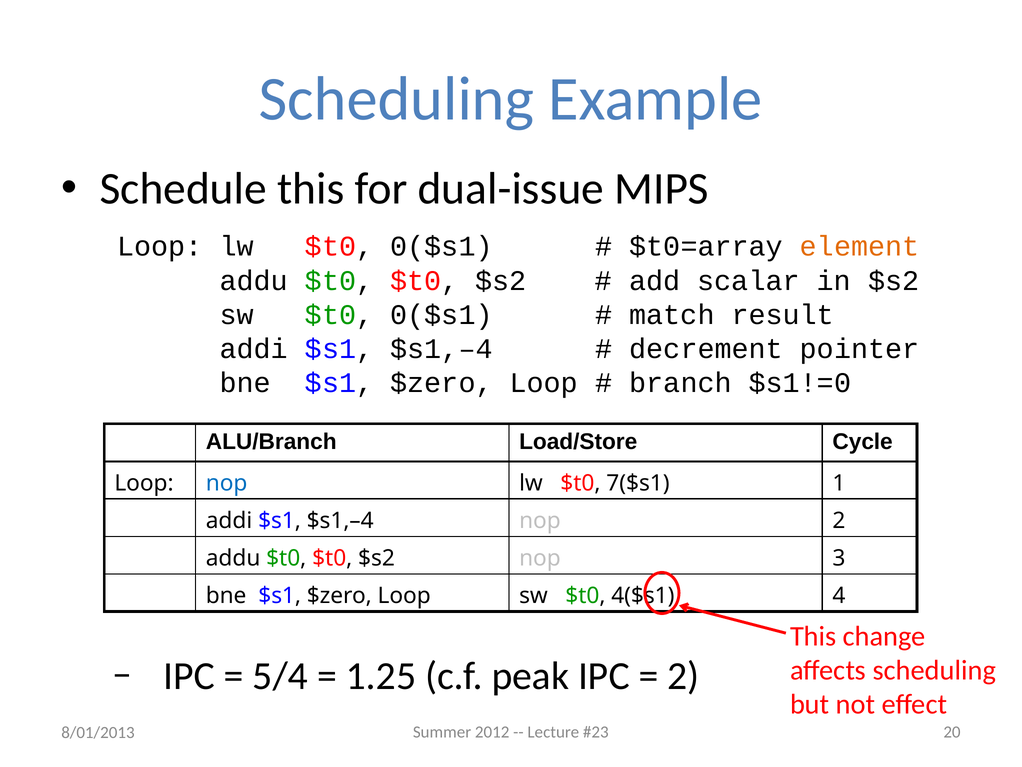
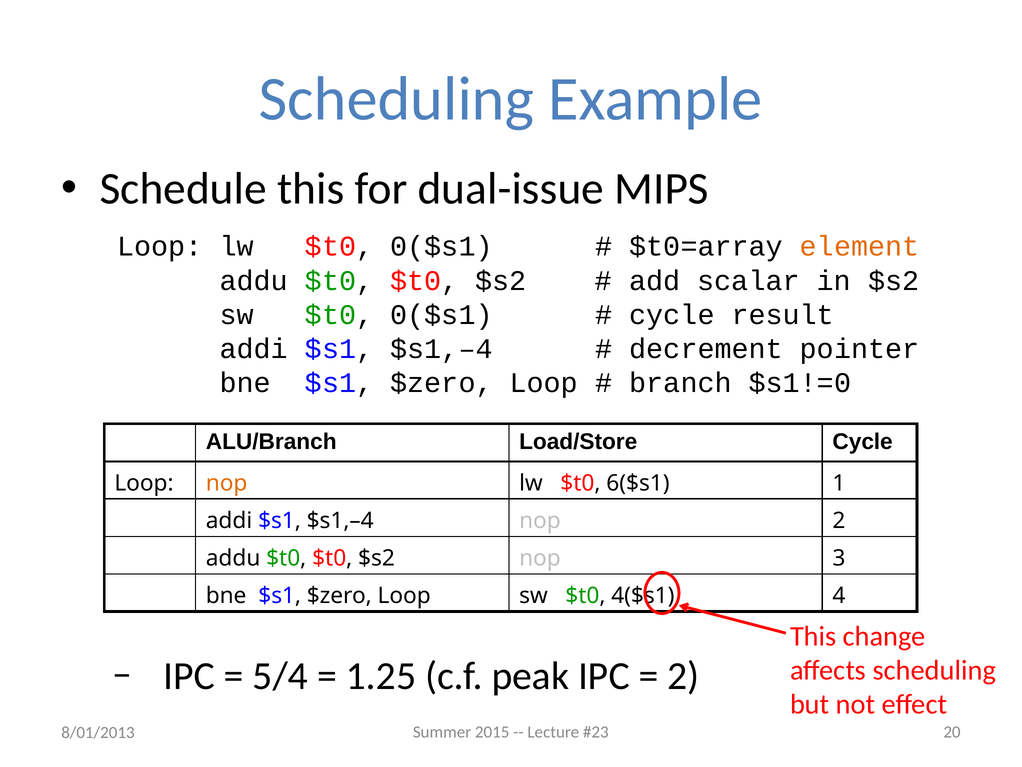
match: match -> cycle (672, 315)
nop colour: blue -> orange (227, 483)
7($s1: 7($s1 -> 6($s1 (638, 483)
2012: 2012 -> 2015 (492, 732)
